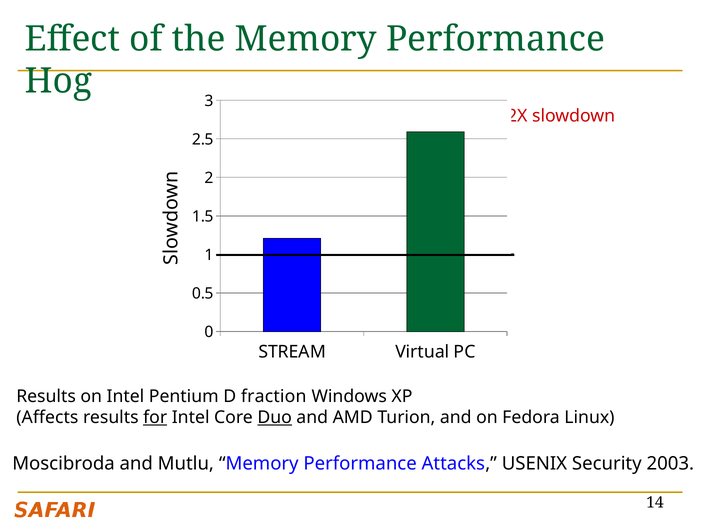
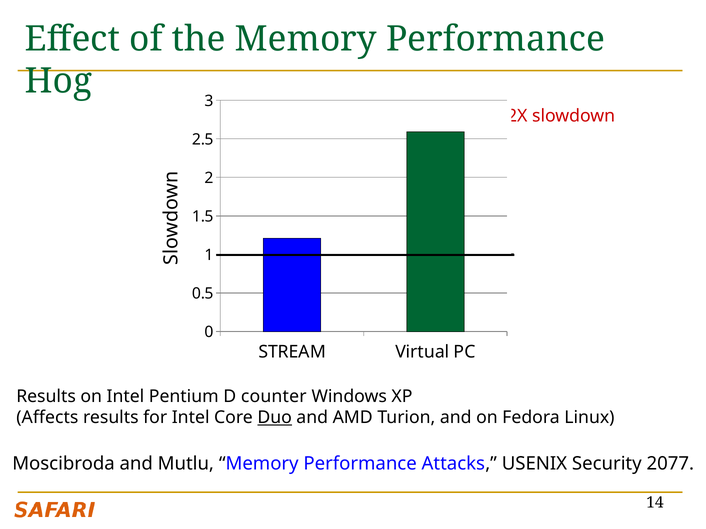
fraction: fraction -> counter (274, 397)
for underline: present -> none (155, 418)
2003: 2003 -> 2077 (670, 464)
